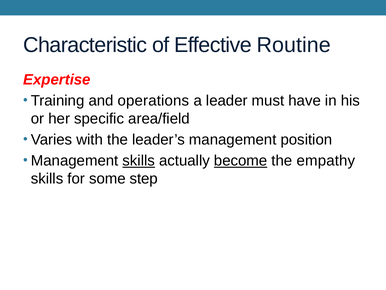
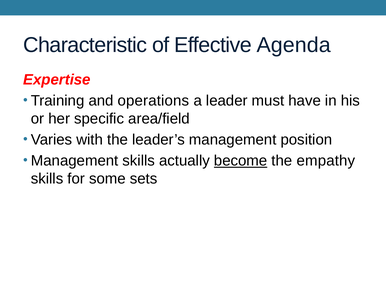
Routine: Routine -> Agenda (294, 45)
skills underline: present -> none (139, 160)
step: step -> sets (144, 178)
